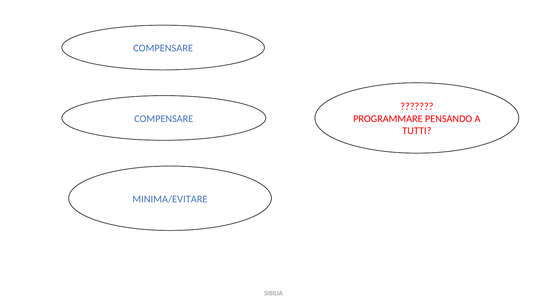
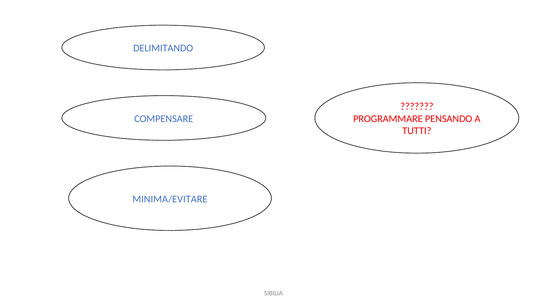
COMPENSARE: COMPENSARE -> DELIMITANDO (163, 48)
